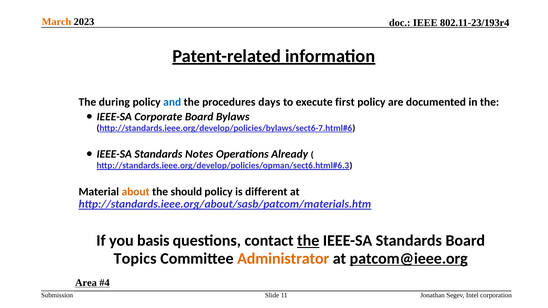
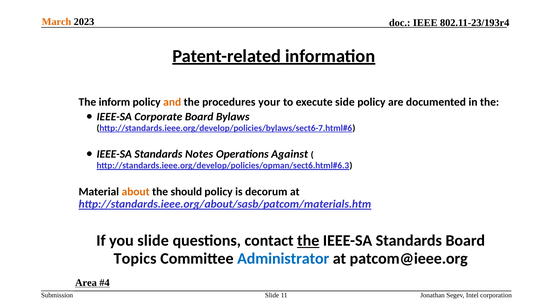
during: during -> inform (114, 102)
and colour: blue -> orange (172, 102)
days: days -> your (269, 102)
first: first -> side (345, 102)
Already: Already -> Against (290, 154)
different: different -> decorum (266, 192)
you basis: basis -> slide (153, 241)
Administrator colour: orange -> blue (283, 259)
patcom@ieee.org underline: present -> none (409, 259)
